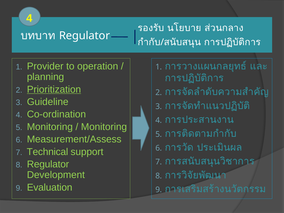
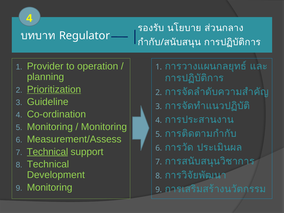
Technical underline: none -> present (47, 152)
Regulator: Regulator -> Technical (48, 164)
Evaluation: Evaluation -> Monitoring (50, 187)
